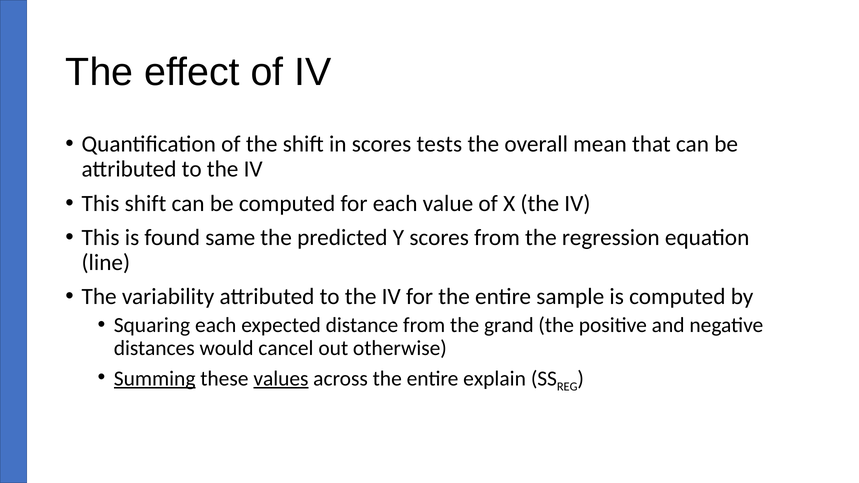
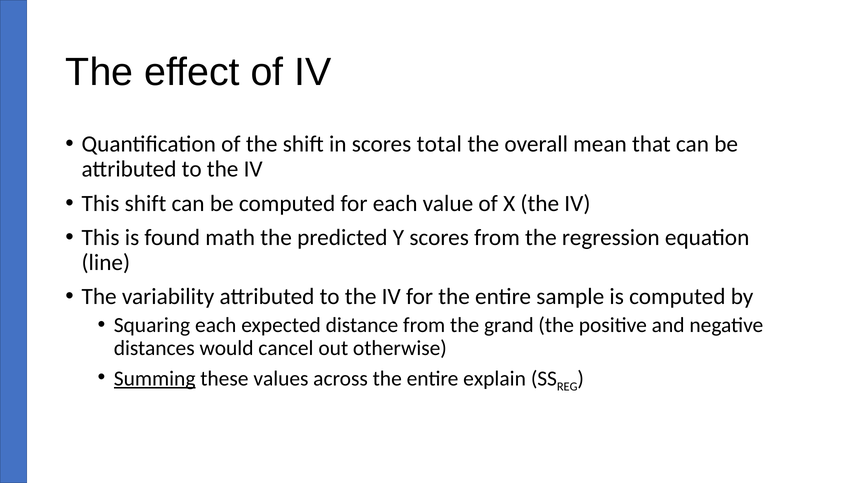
tests: tests -> total (439, 144)
same: same -> math (230, 237)
values underline: present -> none (281, 379)
